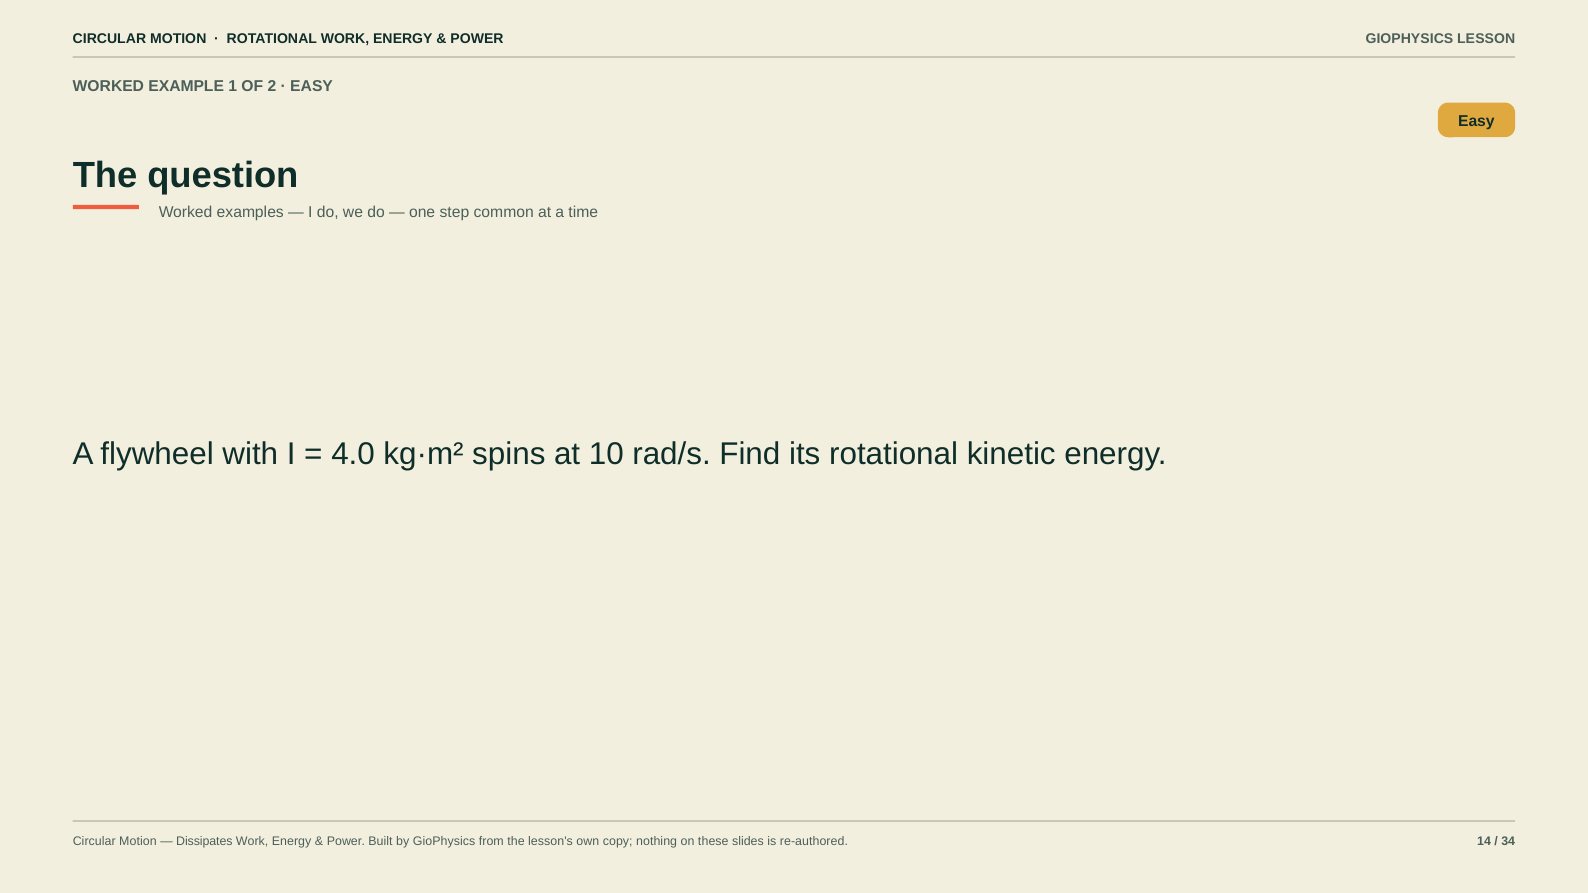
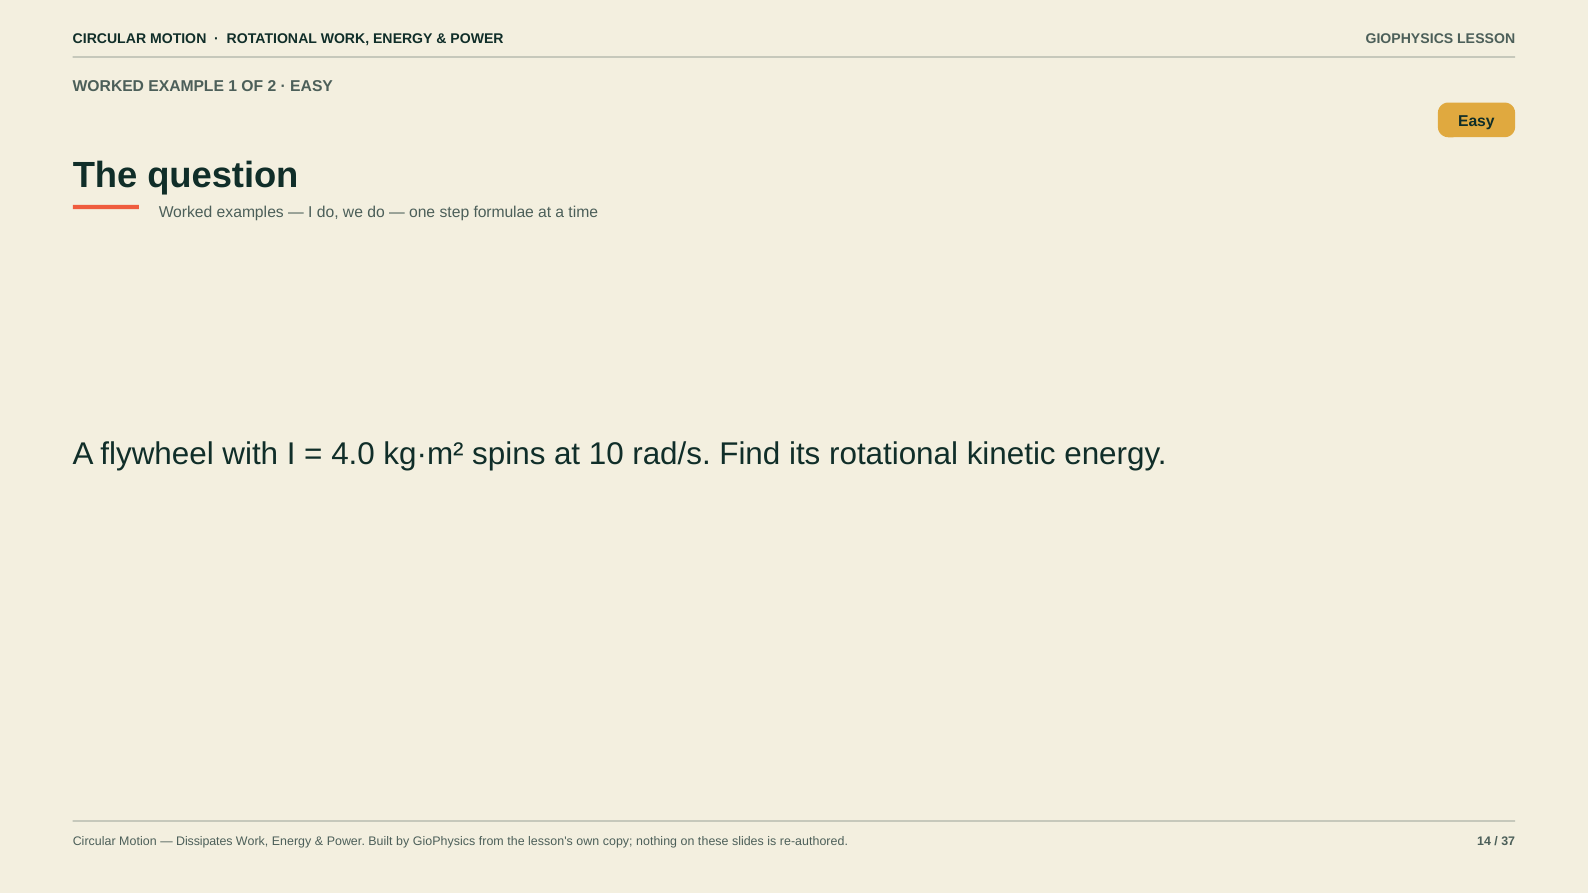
common: common -> formulae (504, 212)
34: 34 -> 37 (1508, 842)
